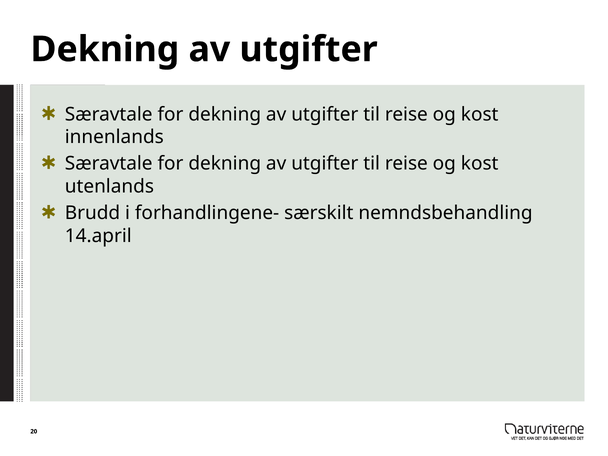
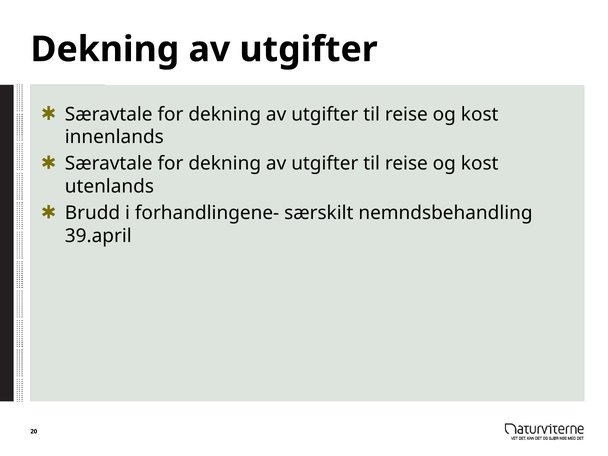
14.april: 14.april -> 39.april (98, 236)
